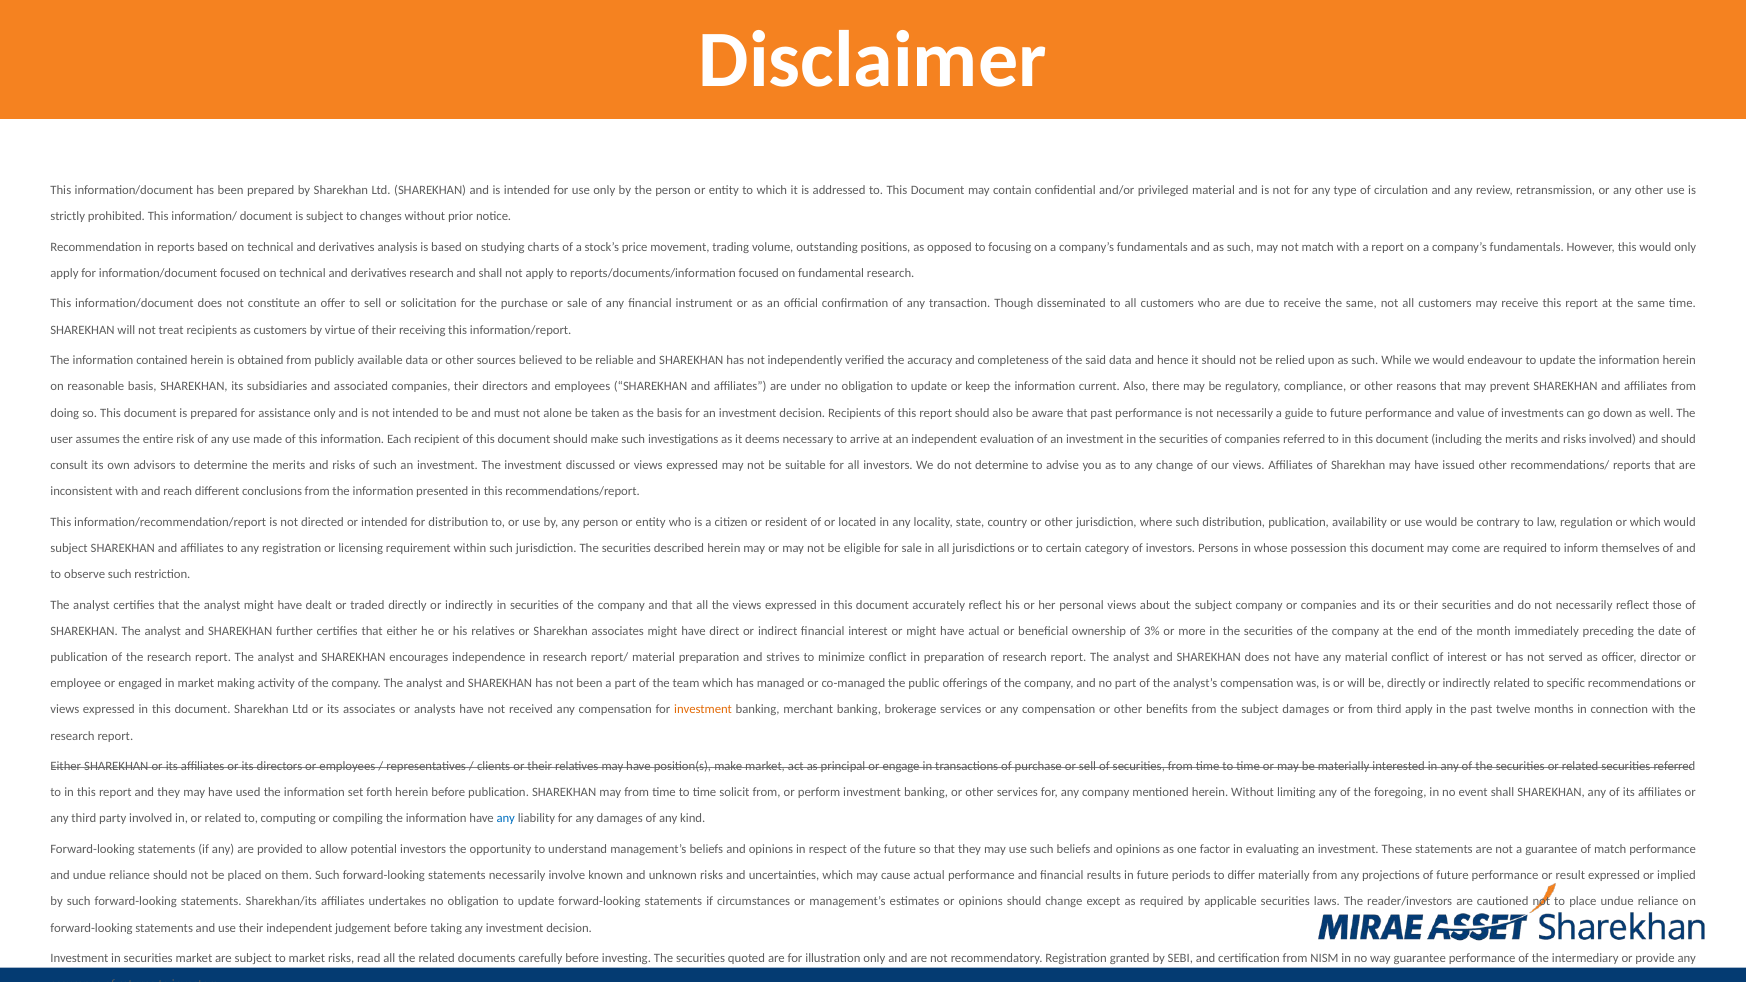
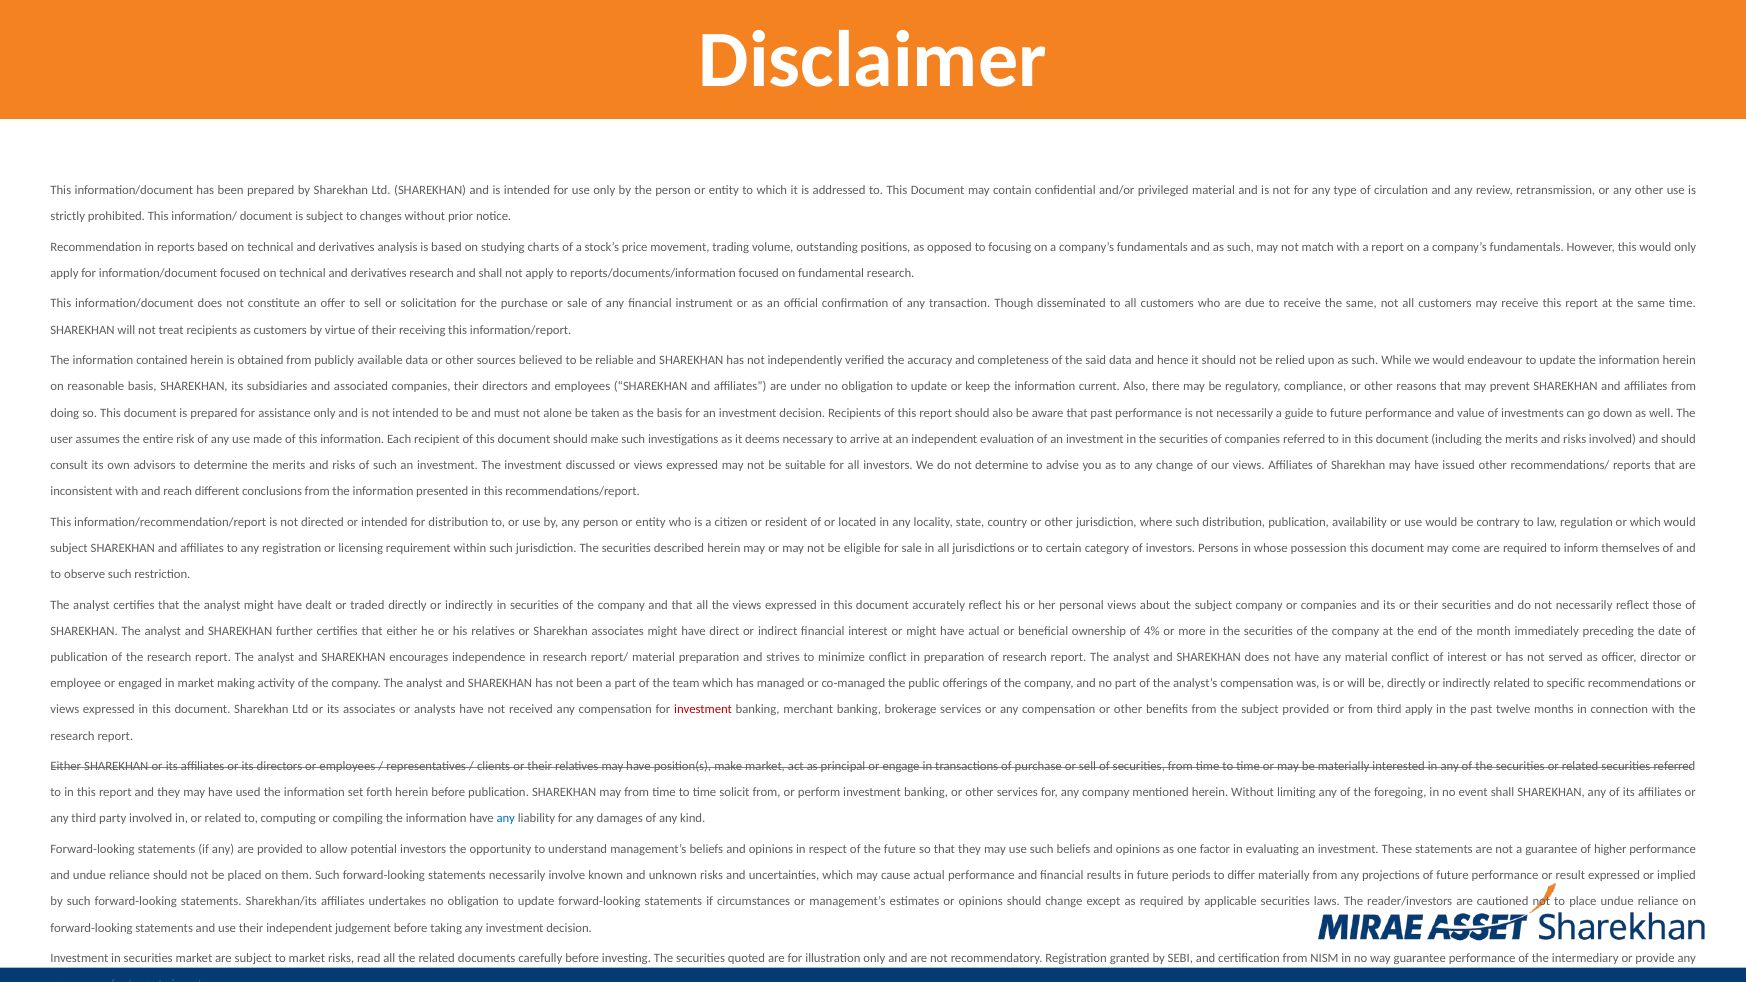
3%: 3% -> 4% (1152, 631)
investment colour: orange -> red (703, 710)
subject damages: damages -> provided (1306, 710)
of match: match -> higher (1610, 849)
